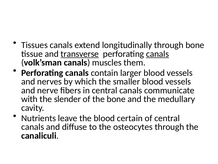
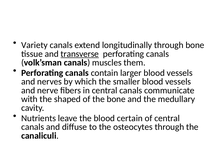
Tissues: Tissues -> Variety (34, 45)
canals underline: present -> none (158, 54)
slender: slender -> shaped (67, 99)
